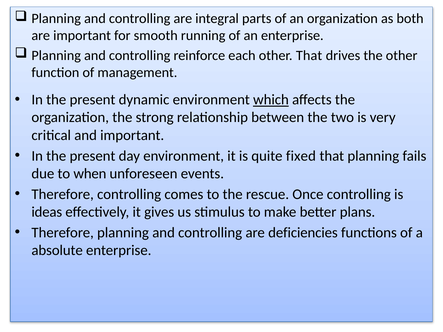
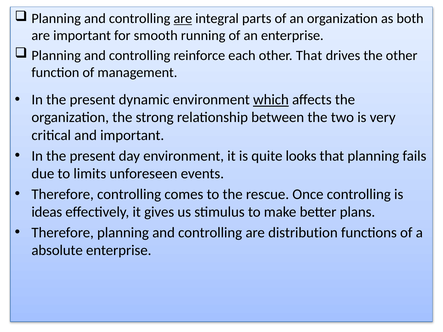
are underline: none -> present (183, 19)
fixed: fixed -> looks (301, 156)
when: when -> limits (90, 174)
deficiencies: deficiencies -> distribution (303, 233)
